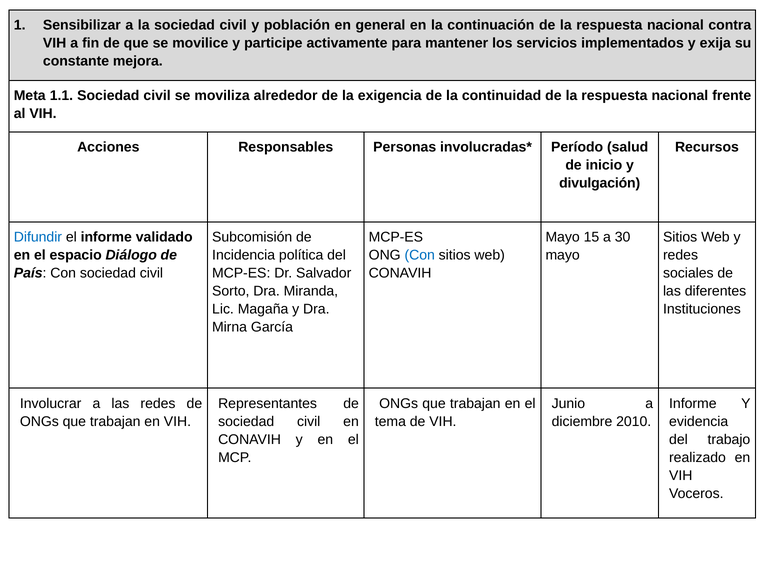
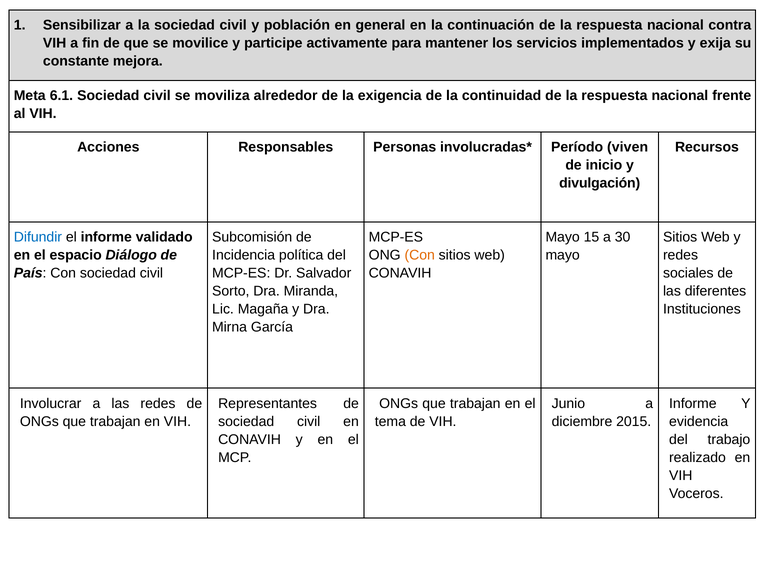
1.1: 1.1 -> 6.1 (61, 96)
salud: salud -> viven (628, 147)
Con colour: blue -> orange (420, 255)
2010: 2010 -> 2015 (634, 422)
